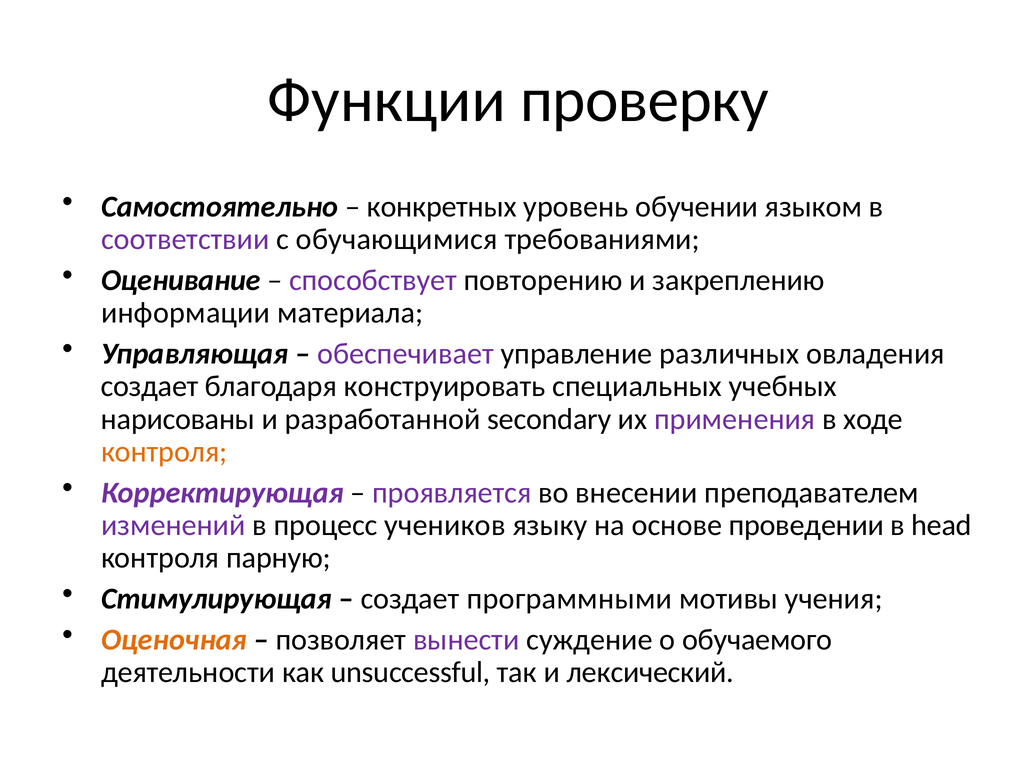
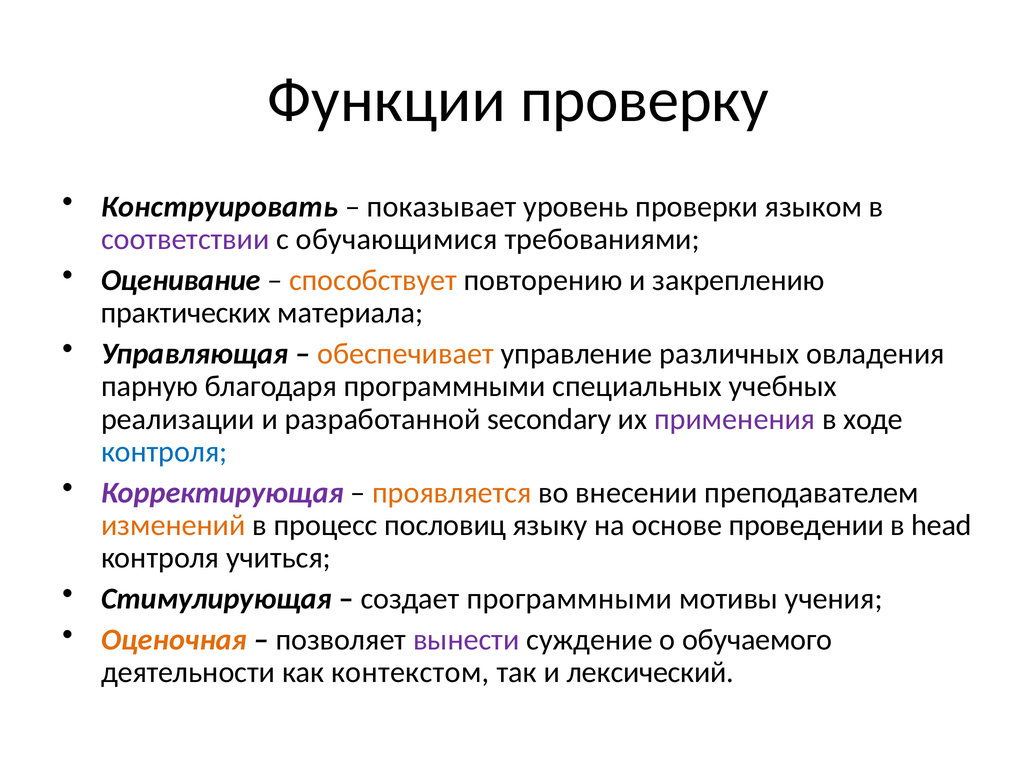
Самостоятельно: Самостоятельно -> Конструировать (219, 207)
конкретных: конкретных -> показывает (442, 207)
обучении: обучении -> проверки (697, 207)
способствует colour: purple -> orange (373, 280)
информации: информации -> практических (186, 313)
обеспечивает colour: purple -> orange (405, 354)
создает: создает -> парную (150, 386)
благодаря конструировать: конструировать -> программными (445, 386)
нарисованы: нарисованы -> реализации (178, 419)
контроля colour: orange -> blue (164, 452)
проявляется colour: purple -> orange (452, 493)
изменений colour: purple -> orange (173, 525)
учеников: учеников -> пословиц (445, 525)
парную: парную -> учиться (279, 558)
unsuccessful: unsuccessful -> контекстом (410, 672)
